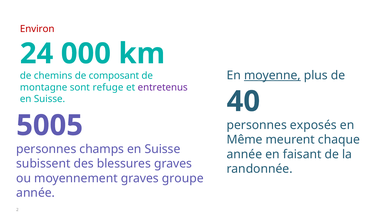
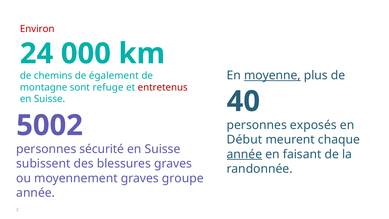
composant: composant -> également (114, 76)
entretenus colour: purple -> red (163, 87)
5005: 5005 -> 5002 (50, 125)
Même: Même -> Début (244, 140)
champs: champs -> sécurité (102, 149)
année underline: none -> present (244, 154)
